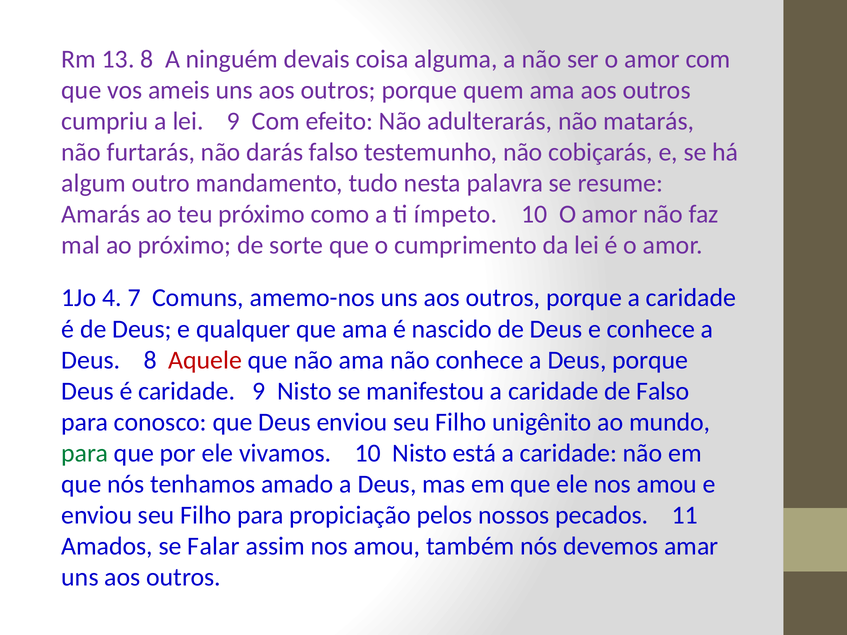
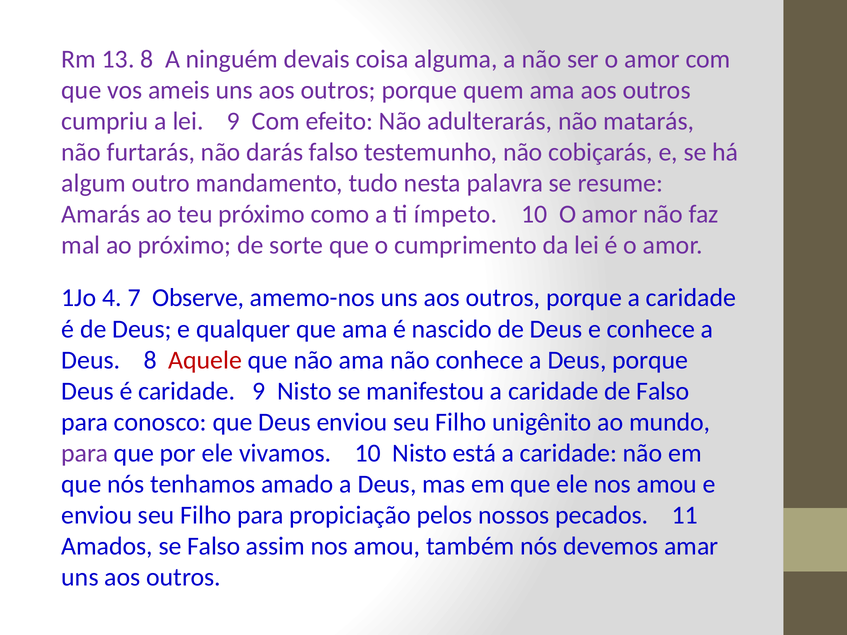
Comuns: Comuns -> Observe (198, 298)
para colour: green -> purple (85, 453)
se Falar: Falar -> Falso (214, 546)
